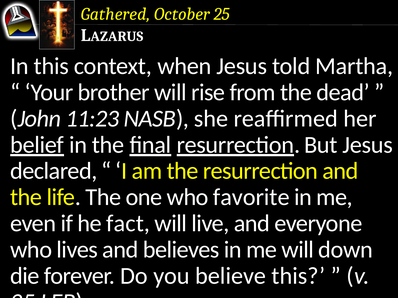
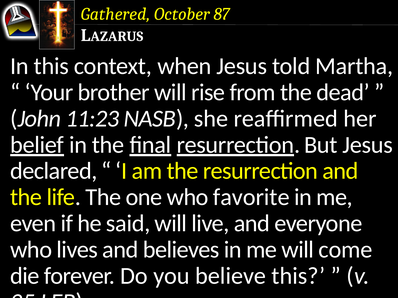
October 25: 25 -> 87 (222, 14)
fact: fact -> said (128, 224)
down: down -> come (345, 250)
